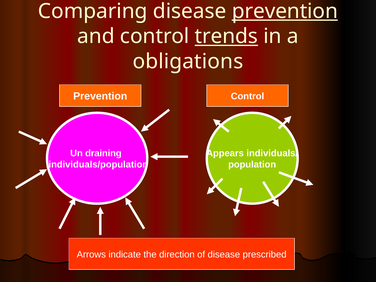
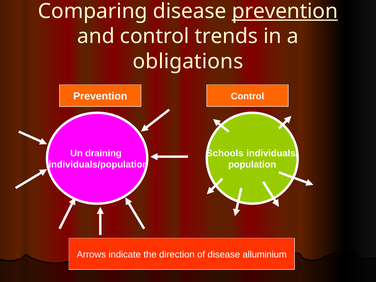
trends underline: present -> none (226, 36)
Appears: Appears -> Schools (225, 153)
prescribed: prescribed -> alluminium (265, 254)
